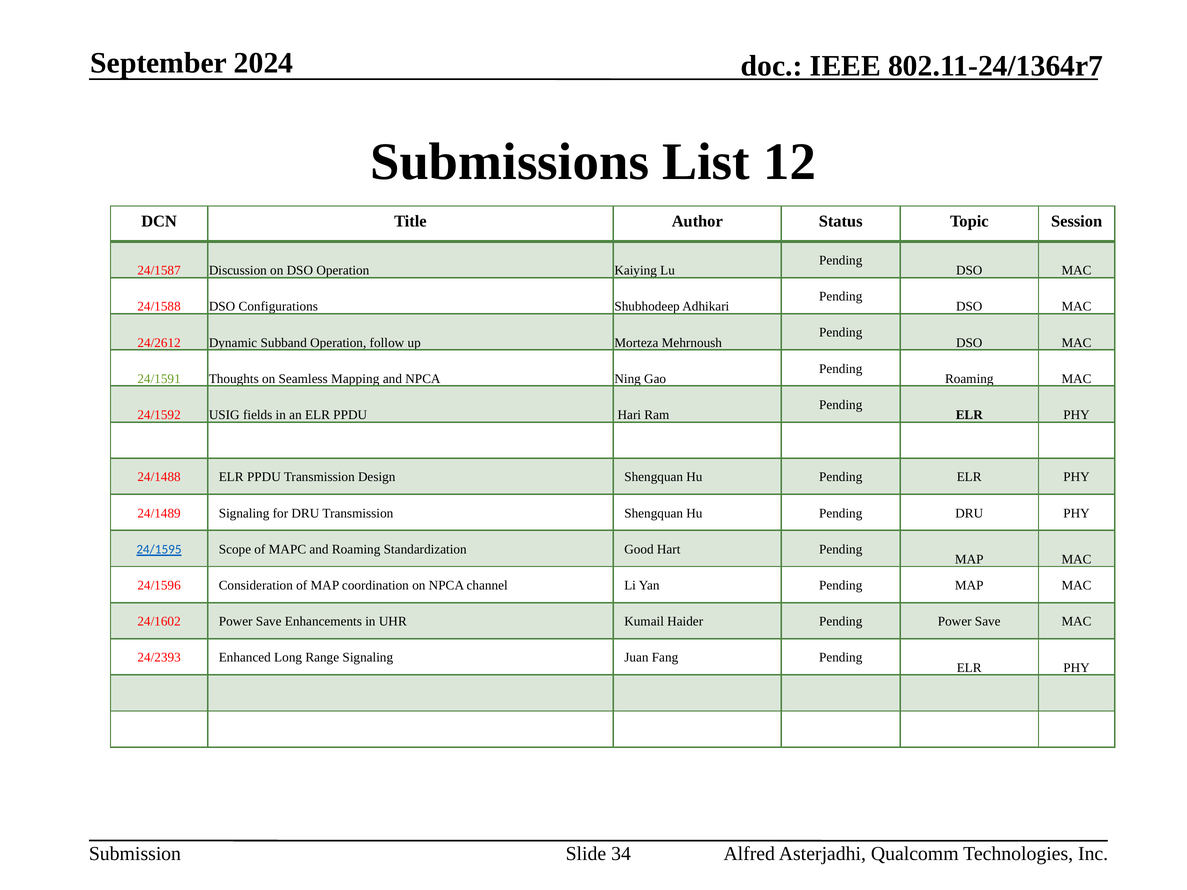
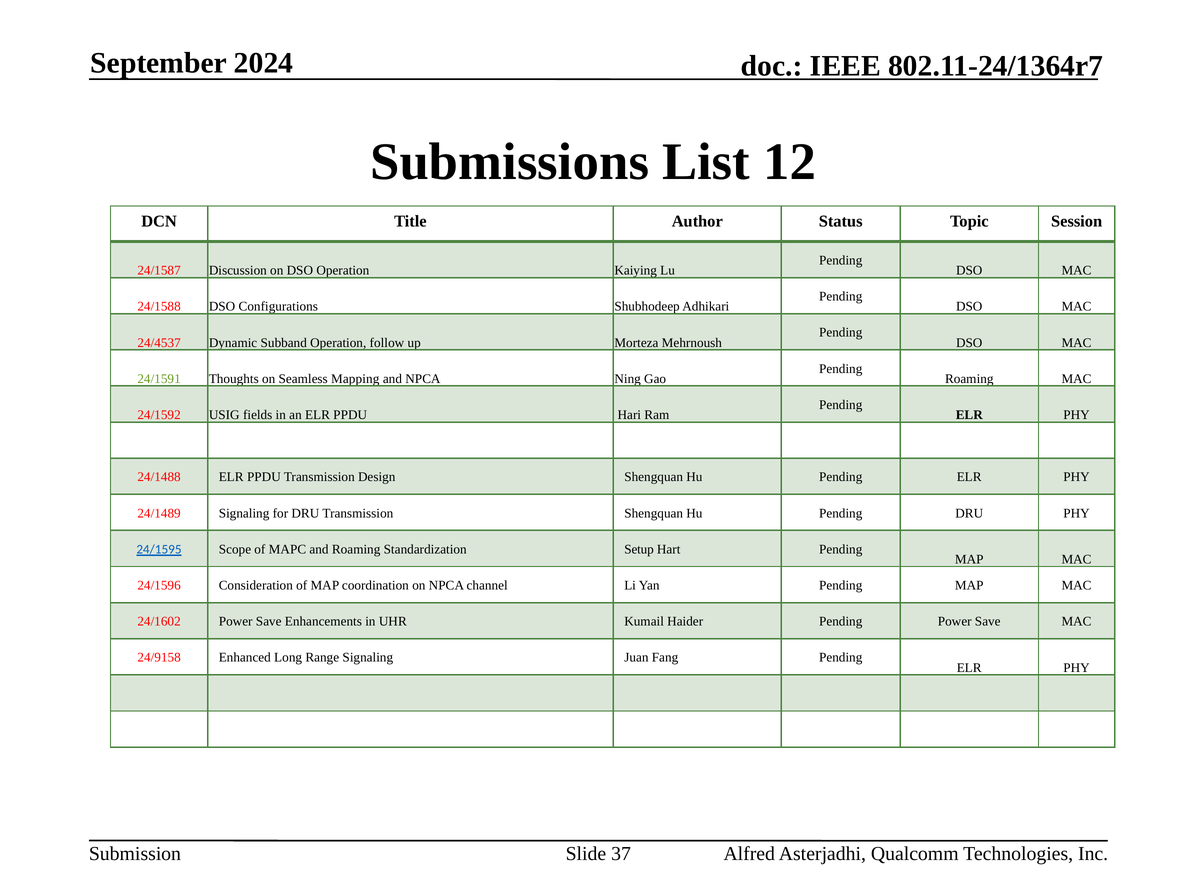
24/2612: 24/2612 -> 24/4537 (159, 343)
Good: Good -> Setup (639, 549)
24/2393: 24/2393 -> 24/9158 (159, 658)
34: 34 -> 37 (621, 854)
